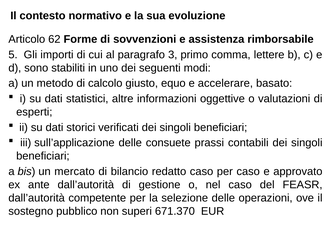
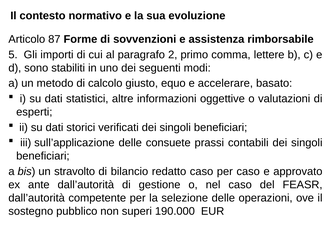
62: 62 -> 87 (54, 39)
3: 3 -> 2 (173, 55)
mercato: mercato -> stravolto (75, 172)
671.370: 671.370 -> 190.000 (175, 211)
